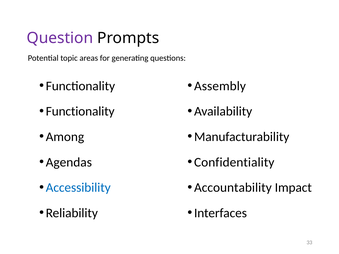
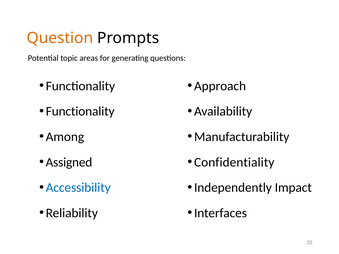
Question colour: purple -> orange (60, 38)
Assembly: Assembly -> Approach (220, 86)
Agendas: Agendas -> Assigned (69, 162)
Accountability: Accountability -> Independently (233, 188)
